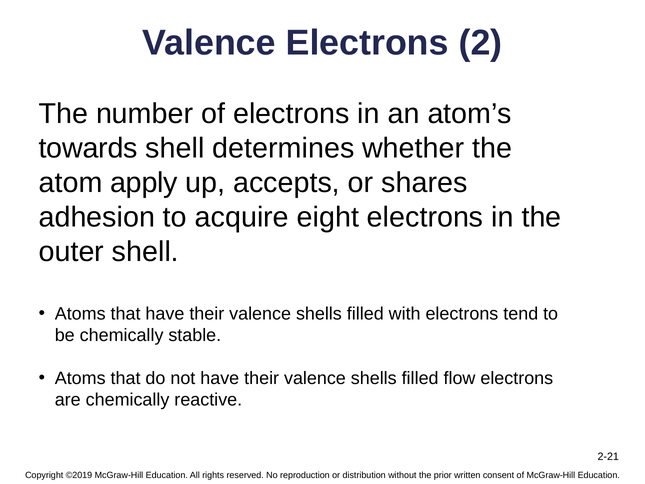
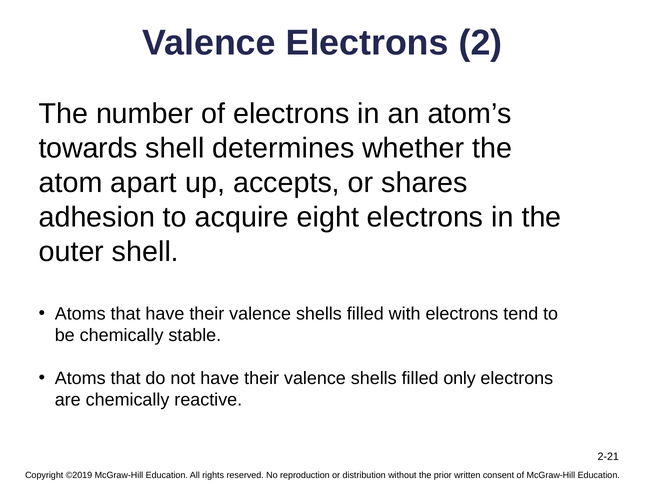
apply: apply -> apart (144, 183)
flow: flow -> only (460, 378)
